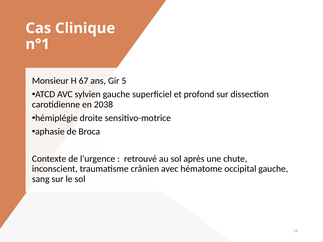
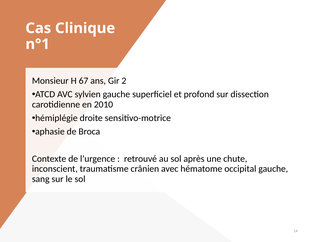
5: 5 -> 2 (124, 81)
2038: 2038 -> 2010 (103, 105)
